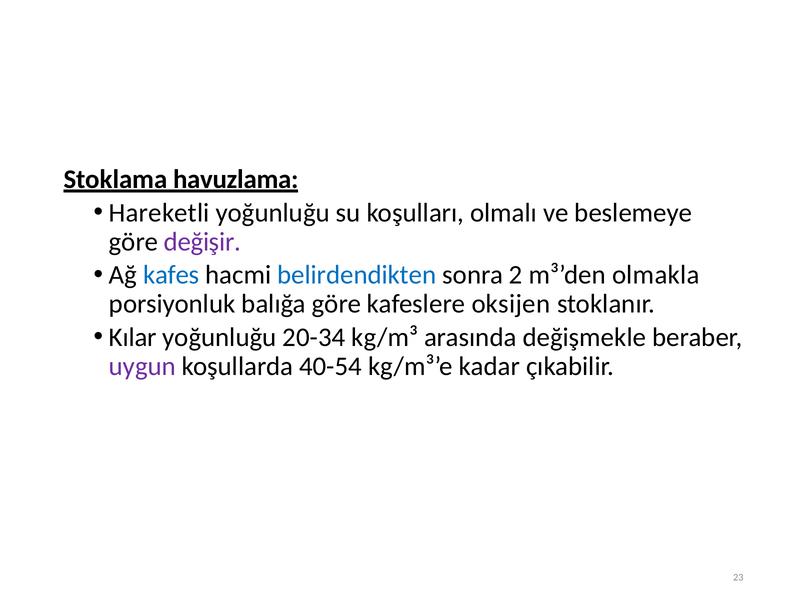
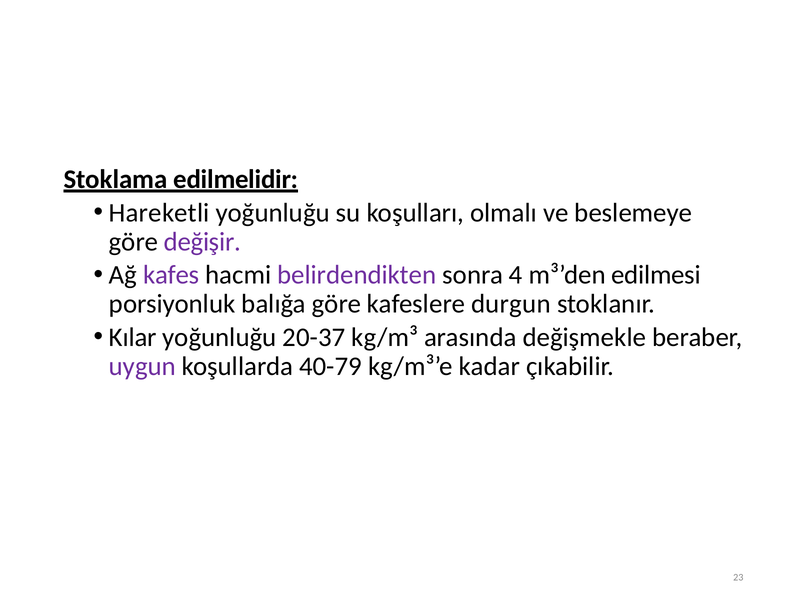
havuzlama: havuzlama -> edilmelidir (236, 180)
kafes colour: blue -> purple (171, 275)
belirdendikten colour: blue -> purple (357, 275)
2: 2 -> 4 (516, 275)
olmakla: olmakla -> edilmesi (656, 275)
oksijen: oksijen -> durgun (511, 304)
20-34: 20-34 -> 20-37 (314, 337)
40-54: 40-54 -> 40-79 (331, 366)
